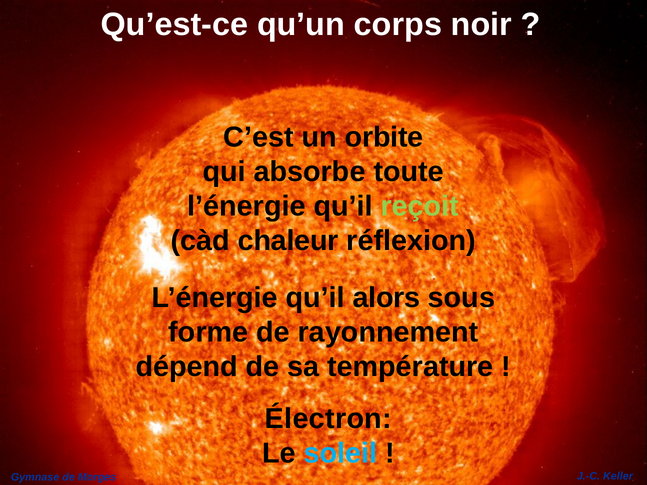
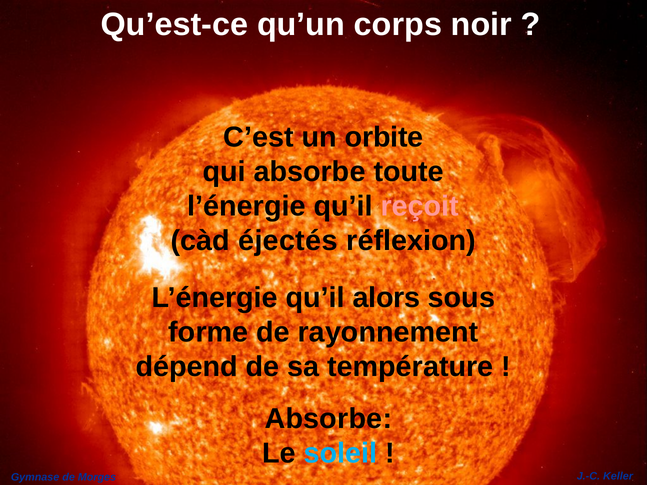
reçoit colour: light green -> pink (420, 206)
chaleur: chaleur -> éjectés (288, 241)
Électron: Électron -> Absorbe (328, 419)
